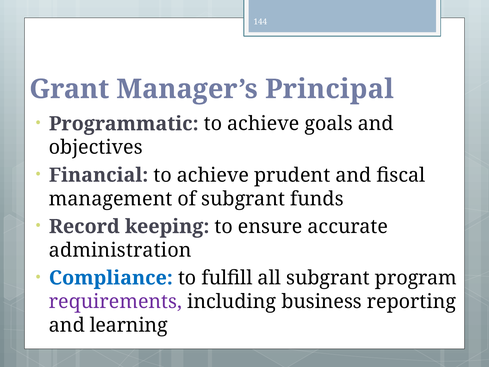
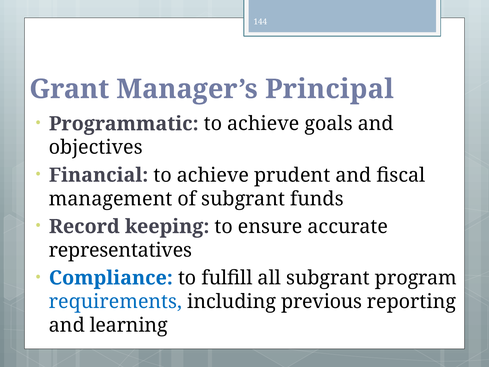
administration: administration -> representatives (120, 250)
requirements colour: purple -> blue (115, 301)
business: business -> previous (322, 301)
